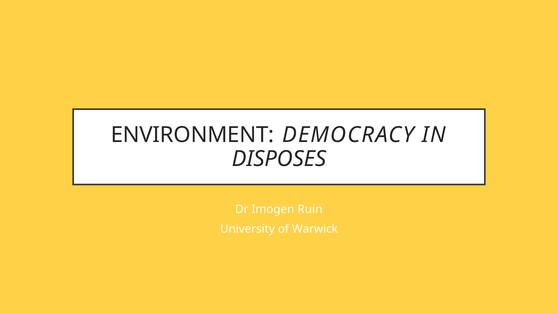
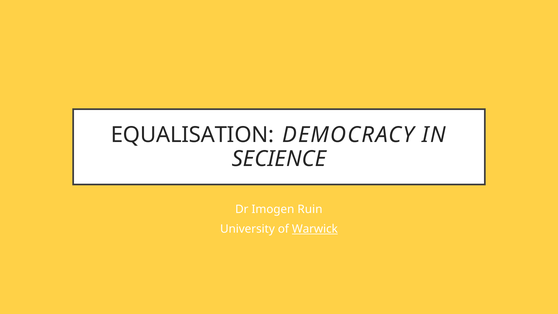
ENVIRONMENT: ENVIRONMENT -> EQUALISATION (192, 135)
DISPOSES: DISPOSES -> SECIENCE (279, 159)
Warwick underline: none -> present (315, 229)
